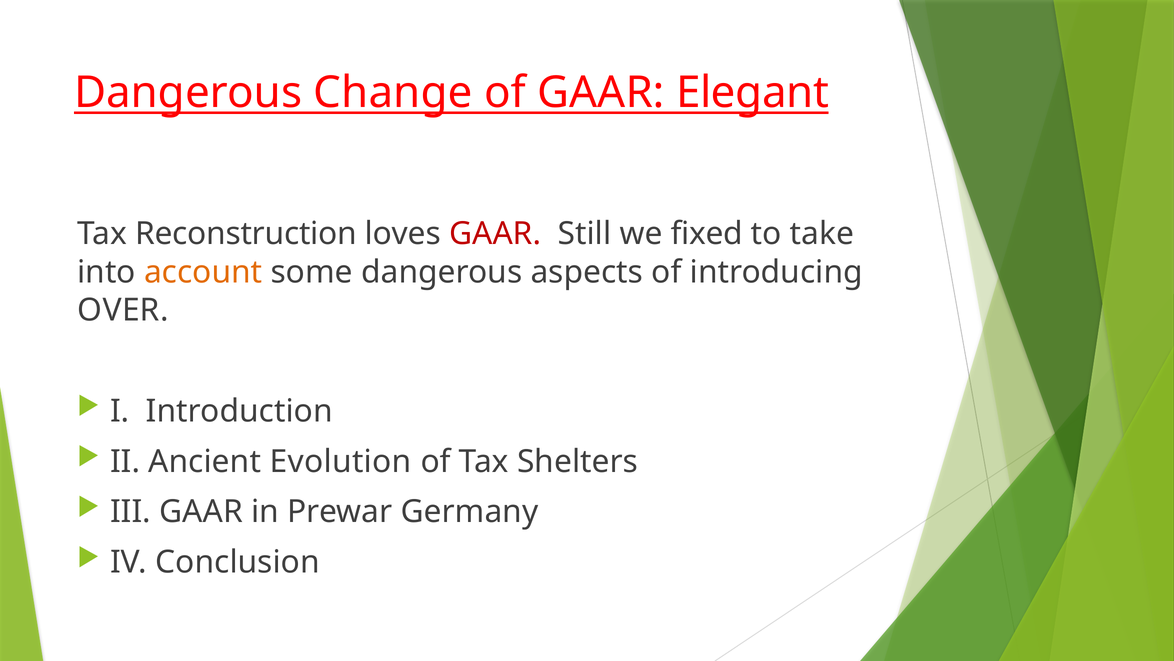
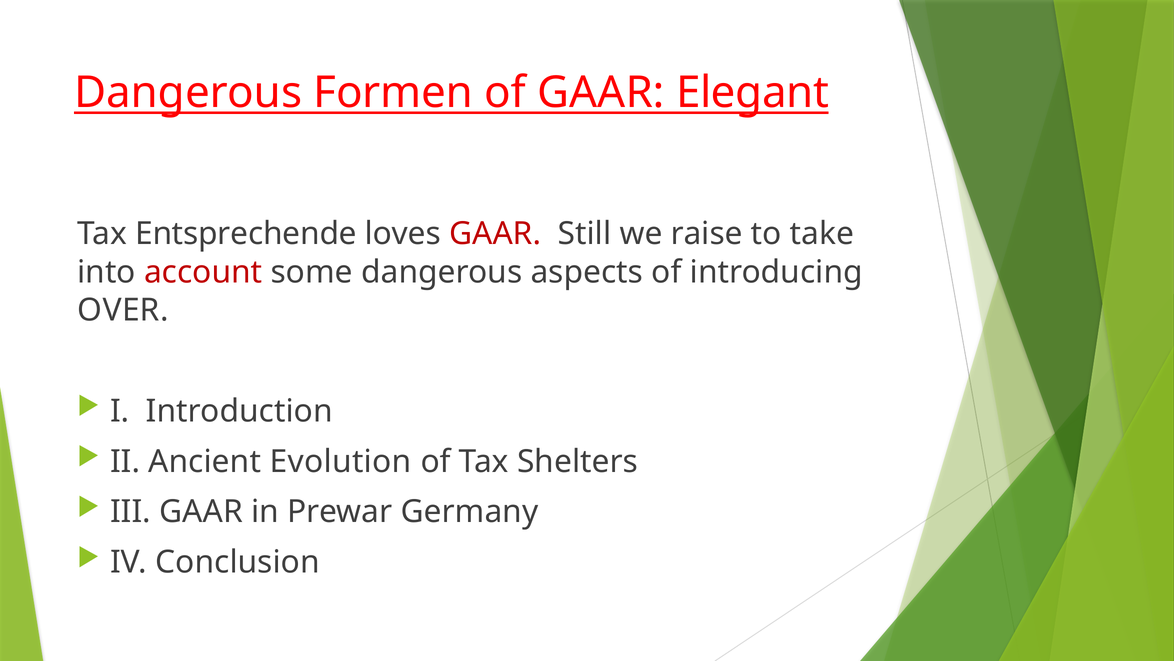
Change: Change -> Formen (393, 93)
Reconstruction: Reconstruction -> Entsprechende (246, 234)
fixed: fixed -> raise (707, 234)
account colour: orange -> red (203, 272)
